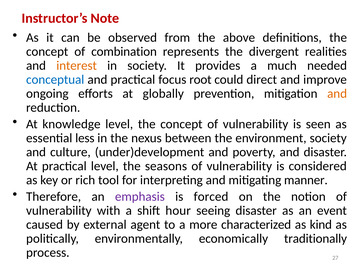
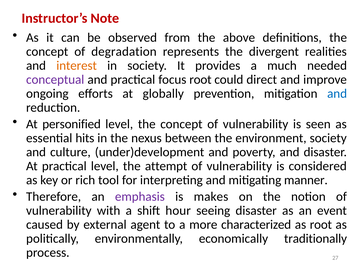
combination: combination -> degradation (124, 52)
conceptual colour: blue -> purple (55, 80)
and colour: orange -> blue (337, 94)
knowledge: knowledge -> personified (72, 124)
less: less -> hits (85, 138)
seasons: seasons -> attempt (166, 166)
forced: forced -> makes (211, 197)
as kind: kind -> root (321, 225)
